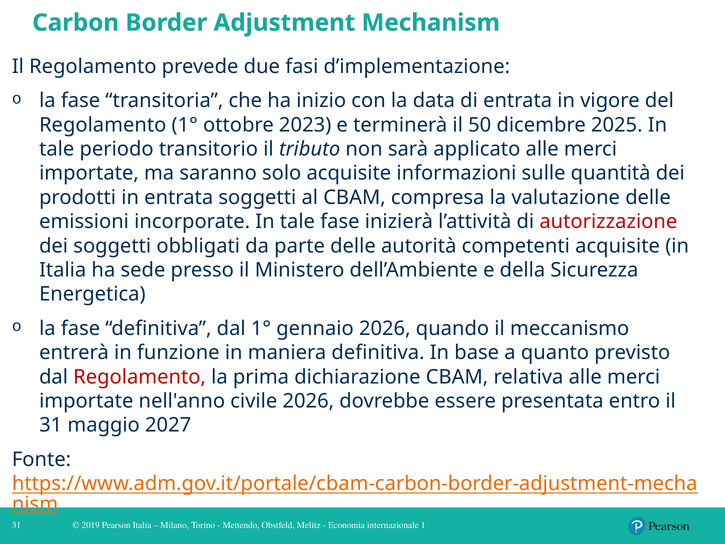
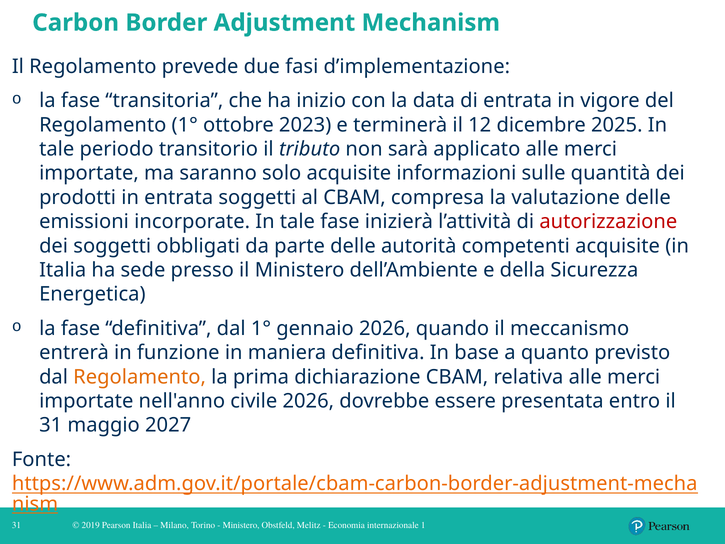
50: 50 -> 12 (480, 125)
Regolamento colour: red -> orange (140, 377)
Mettendo: Mettendo -> Ministero (241, 525)
